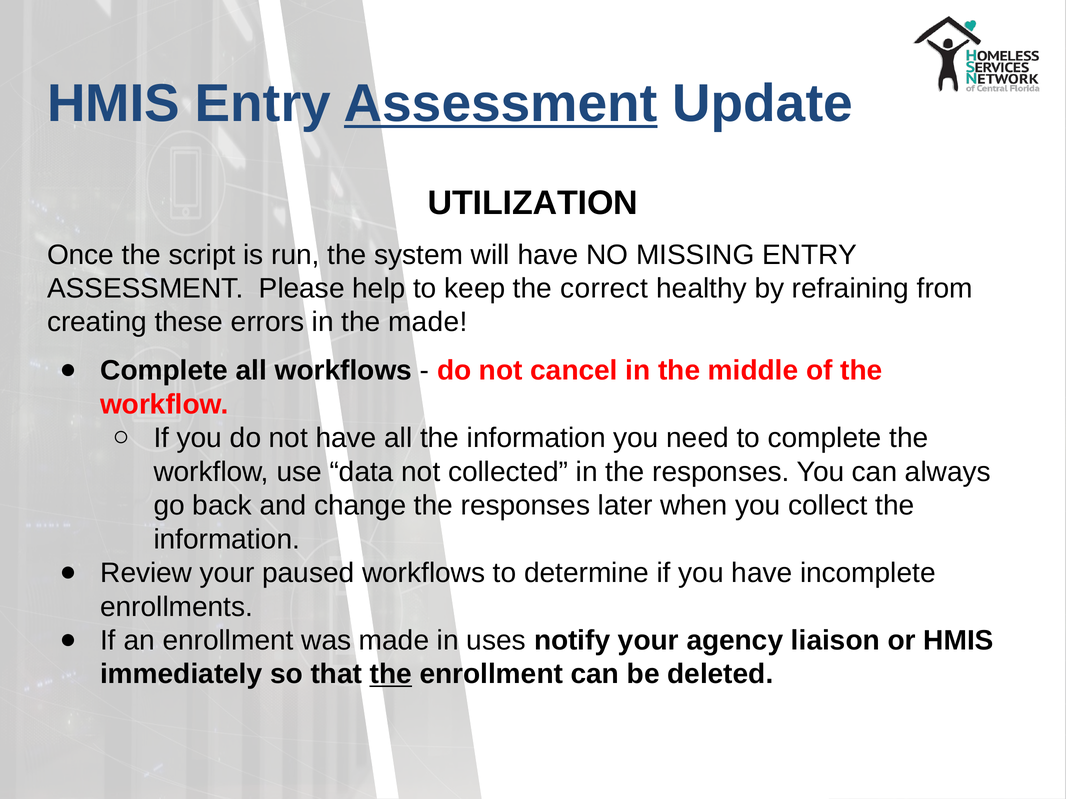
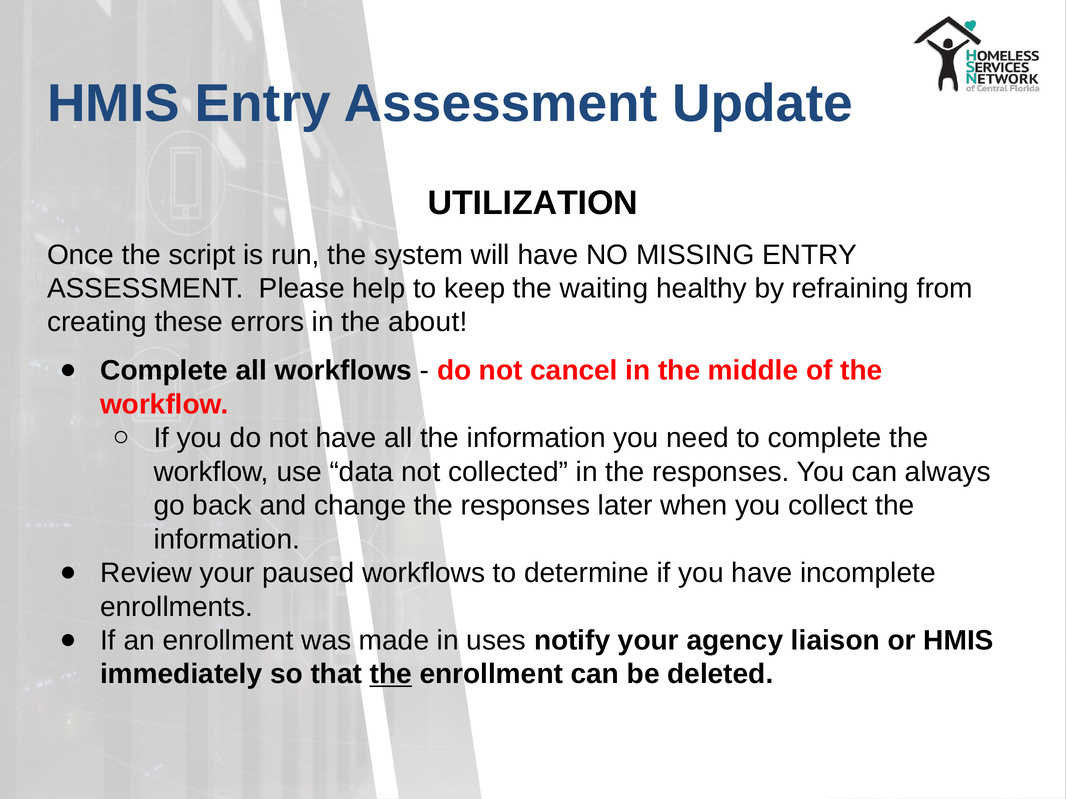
Assessment underline: present -> none (501, 104)
correct: correct -> waiting (604, 289)
the made: made -> about (428, 322)
